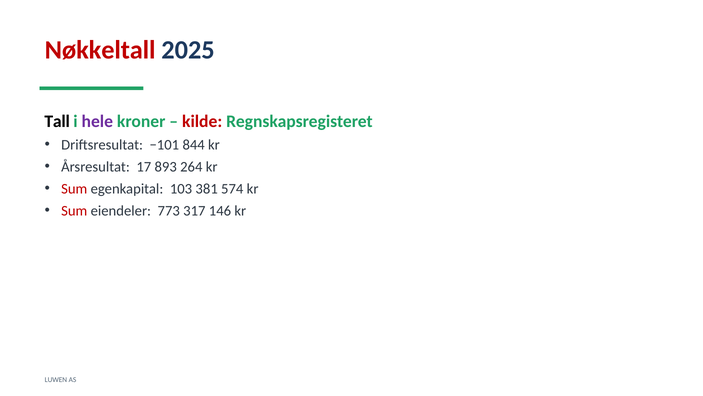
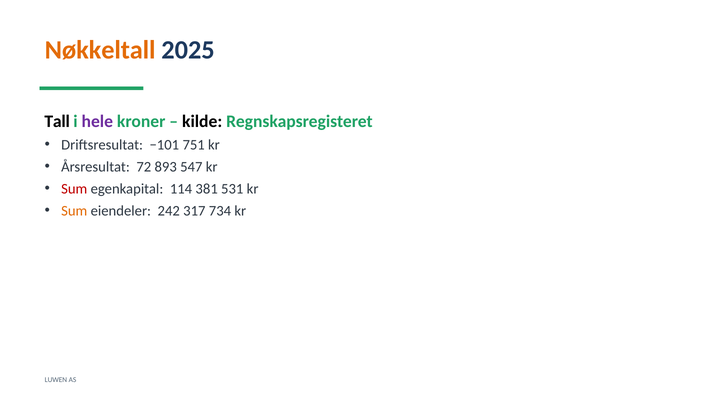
Nøkkeltall colour: red -> orange (100, 50)
kilde colour: red -> black (202, 121)
844: 844 -> 751 (194, 145)
17: 17 -> 72 (144, 167)
264: 264 -> 547 (191, 167)
103: 103 -> 114 (181, 189)
574: 574 -> 531 (232, 189)
Sum colour: red -> orange (74, 211)
773: 773 -> 242 (169, 211)
146: 146 -> 734 (220, 211)
